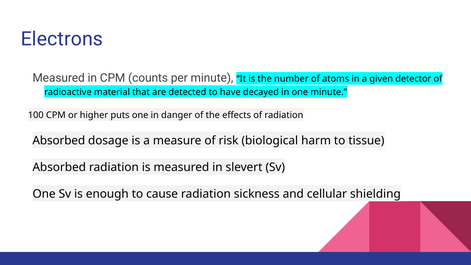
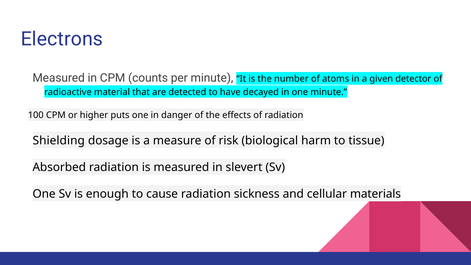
Absorbed: Absorbed -> Shielding (59, 140)
shielding: shielding -> materials (375, 194)
